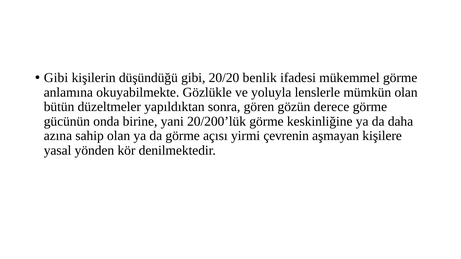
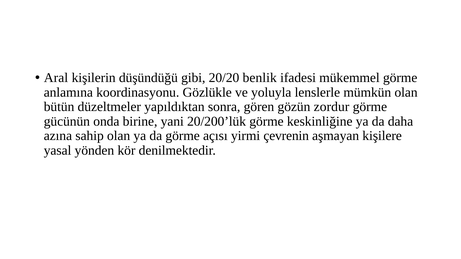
Gibi: Gibi -> Aral (56, 78)
okuyabilmekte: okuyabilmekte -> koordinasyonu (138, 92)
derece: derece -> zordur (332, 107)
